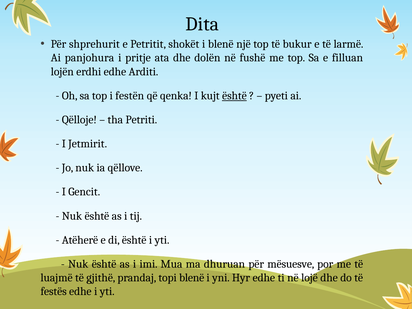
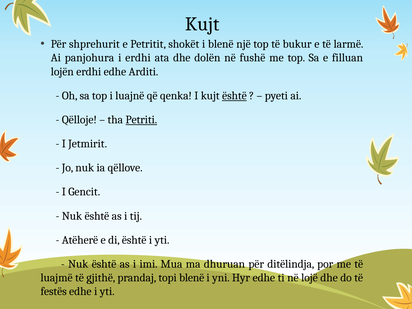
Dita: Dita -> Kujt (202, 24)
i pritje: pritje -> erdhi (138, 58)
festën: festën -> luajnë (130, 96)
Petriti underline: none -> present (141, 120)
mësuesve: mësuesve -> ditëlindja (291, 264)
